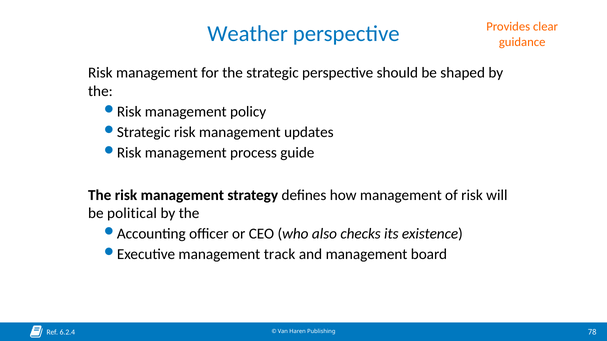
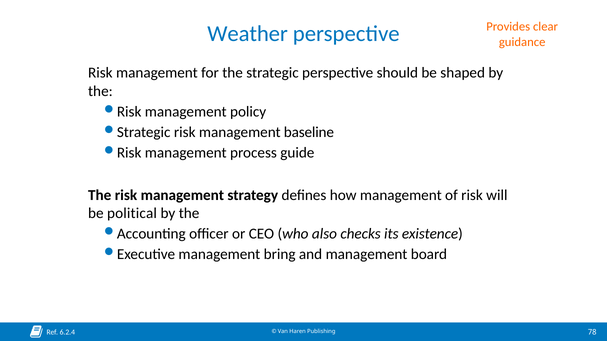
updates: updates -> baseline (309, 132)
track: track -> bring (280, 255)
